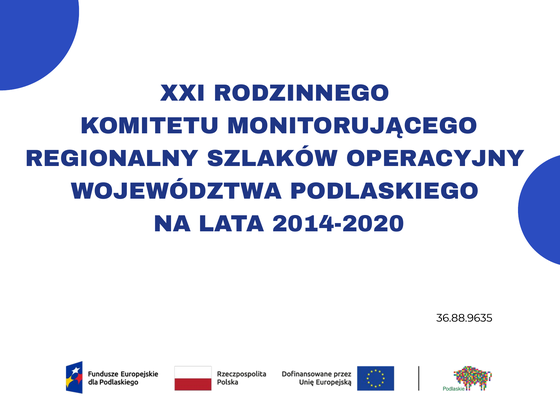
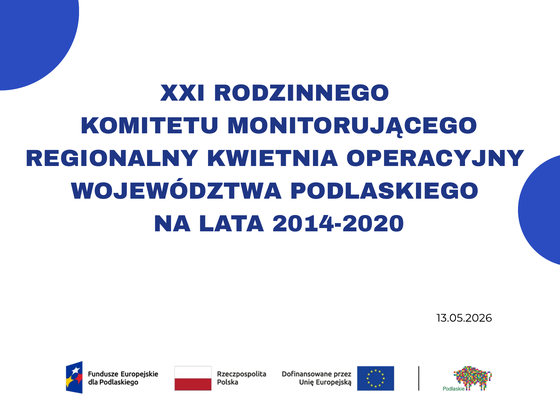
SZLAKÓW: SZLAKÓW -> KWIETNIA (272, 158)
36.88.9635: 36.88.9635 -> 13.05.2026 (464, 318)
